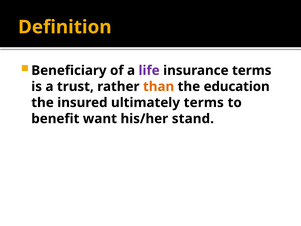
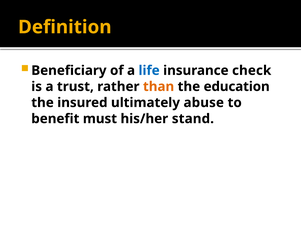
life colour: purple -> blue (149, 70)
insurance terms: terms -> check (252, 70)
ultimately terms: terms -> abuse (204, 103)
want: want -> must (100, 119)
